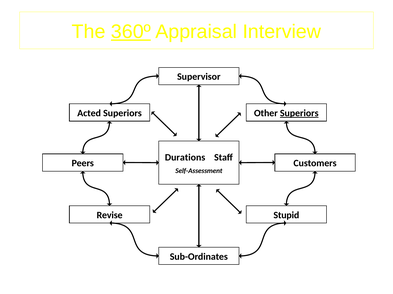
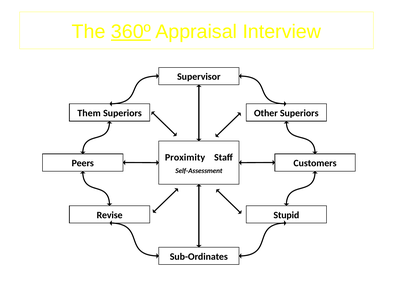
Acted: Acted -> Them (89, 113)
Superiors underline: present -> none (299, 113)
Durations: Durations -> Proximity (185, 158)
